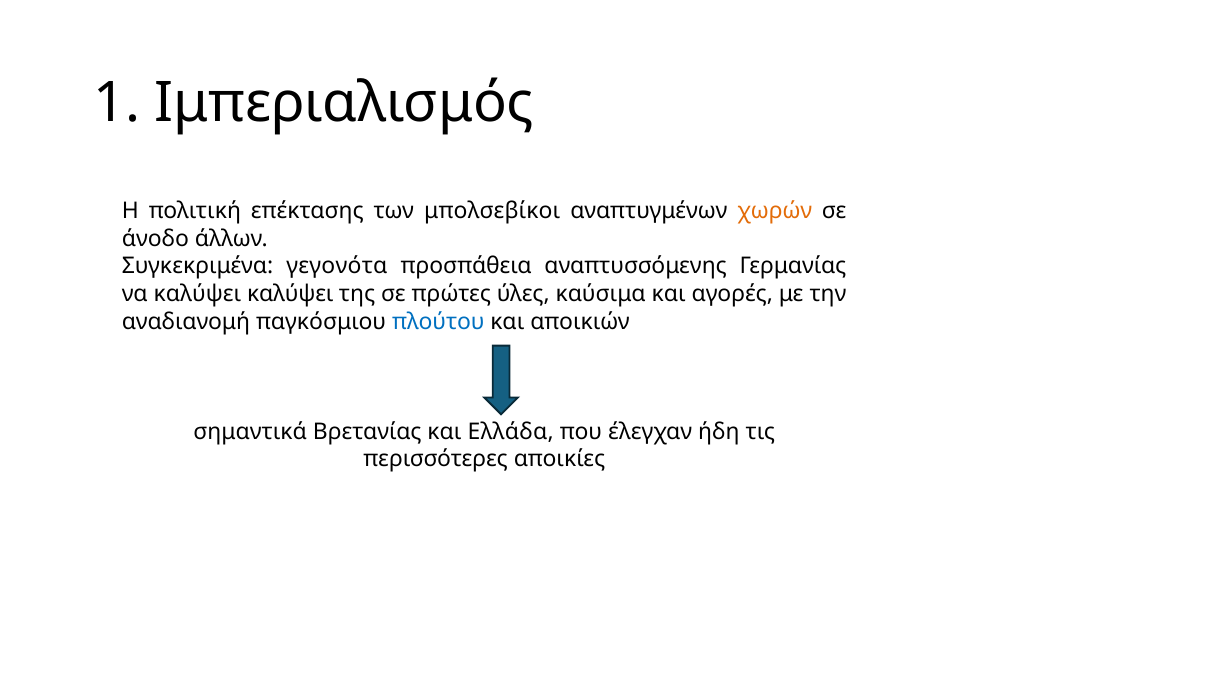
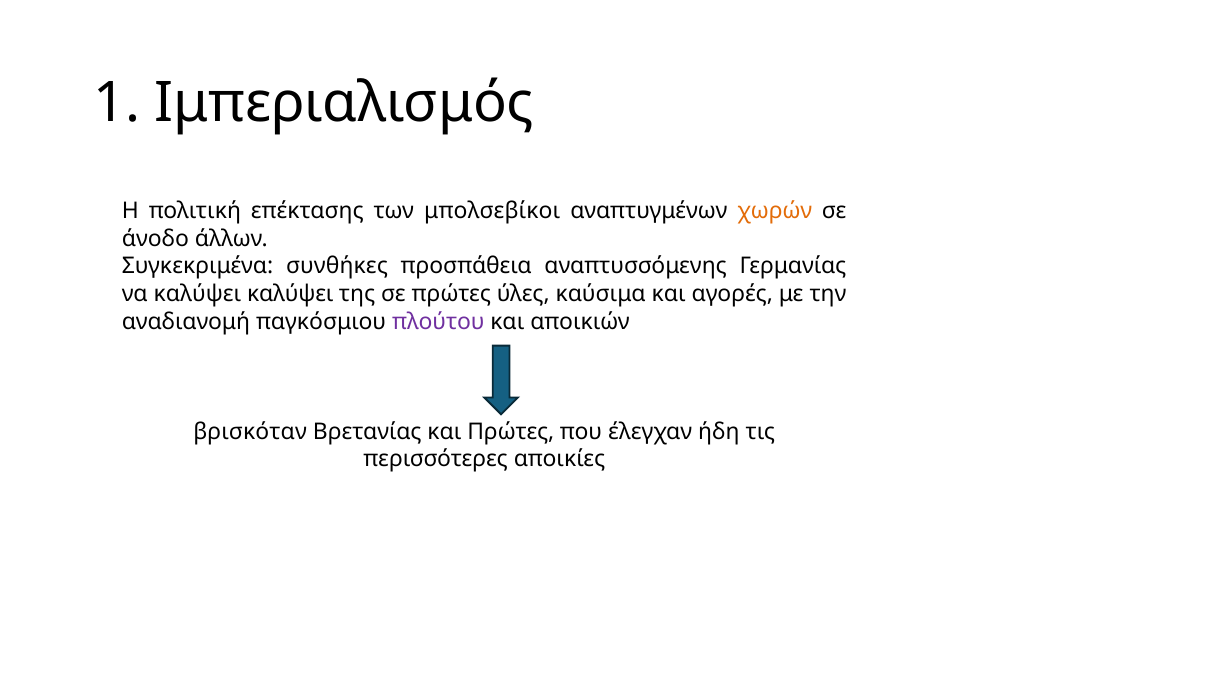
γεγονότα: γεγονότα -> συνθήκες (337, 266)
πλούτου colour: blue -> purple (438, 321)
σημαντικά: σημαντικά -> βρισκόταν (250, 431)
και Ελλάδα: Ελλάδα -> Πρώτες (511, 431)
